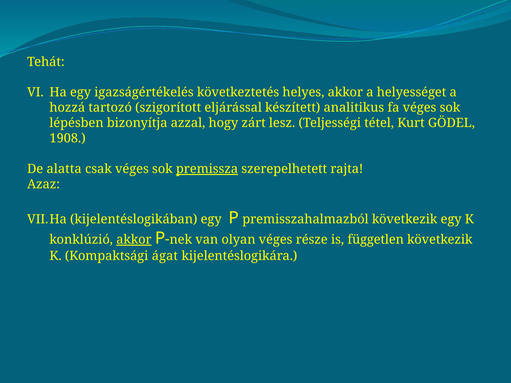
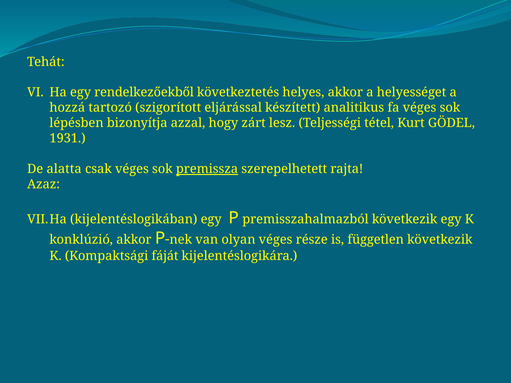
igazságértékelés: igazságértékelés -> rendelkezőekből (144, 92)
1908: 1908 -> 1931 (68, 138)
akkor underline: present -> none (134, 240)
ágat: ágat -> fáját (165, 256)
